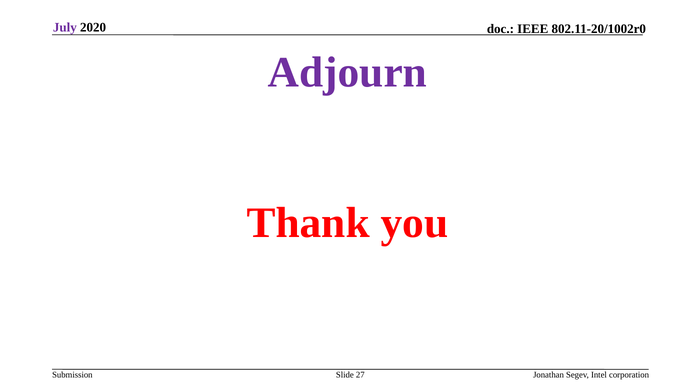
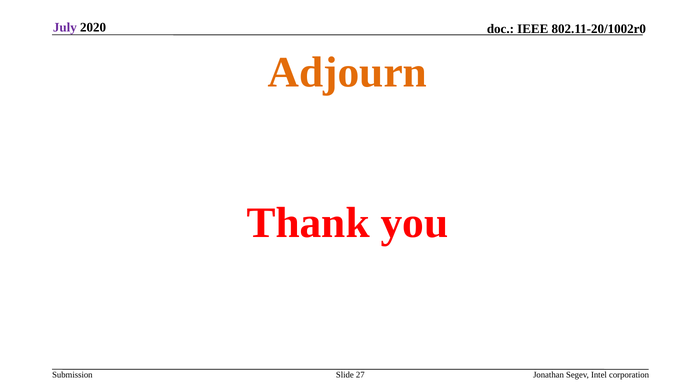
Adjourn colour: purple -> orange (347, 72)
